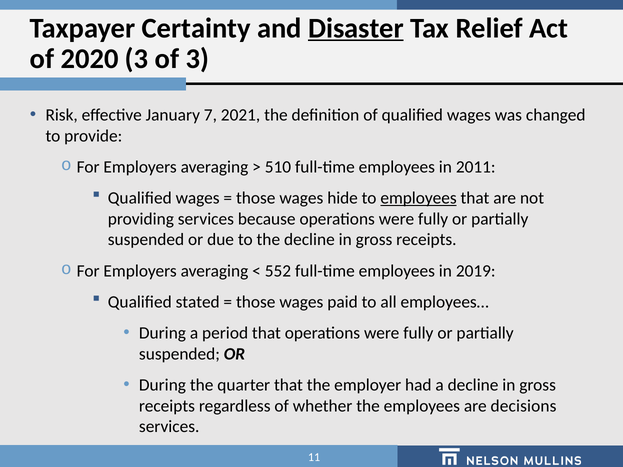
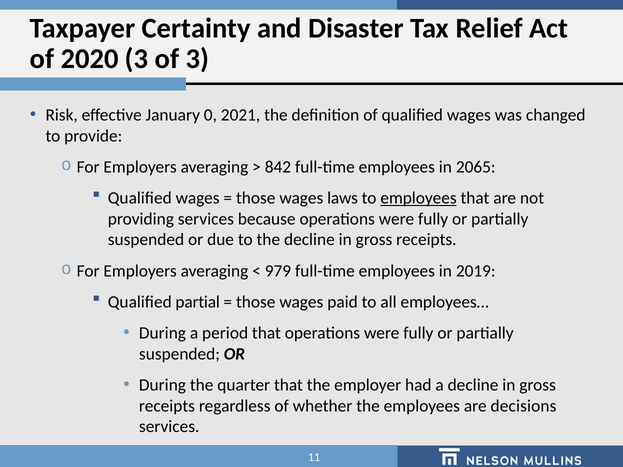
Disaster underline: present -> none (356, 28)
7: 7 -> 0 (210, 115)
510: 510 -> 842 (278, 167)
2011: 2011 -> 2065 (476, 167)
hide: hide -> laws (343, 198)
552: 552 -> 979 (278, 271)
stated: stated -> partial (198, 302)
